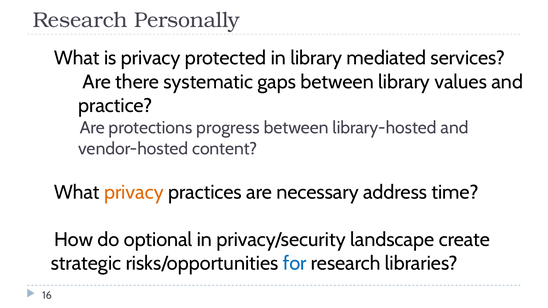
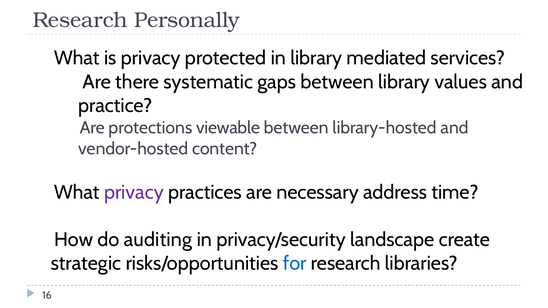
progress: progress -> viewable (228, 128)
privacy colour: orange -> purple (134, 192)
optional: optional -> auditing (158, 240)
